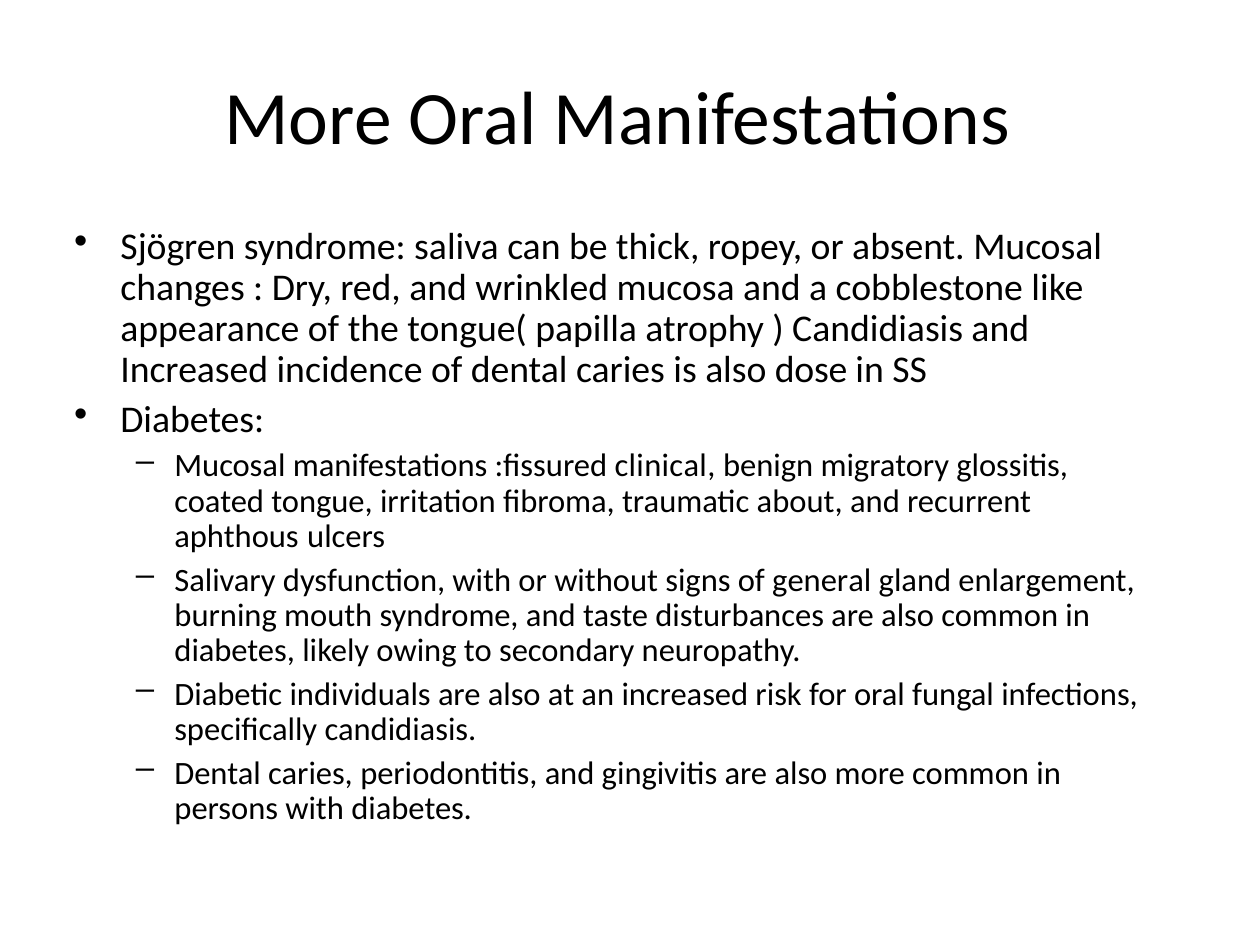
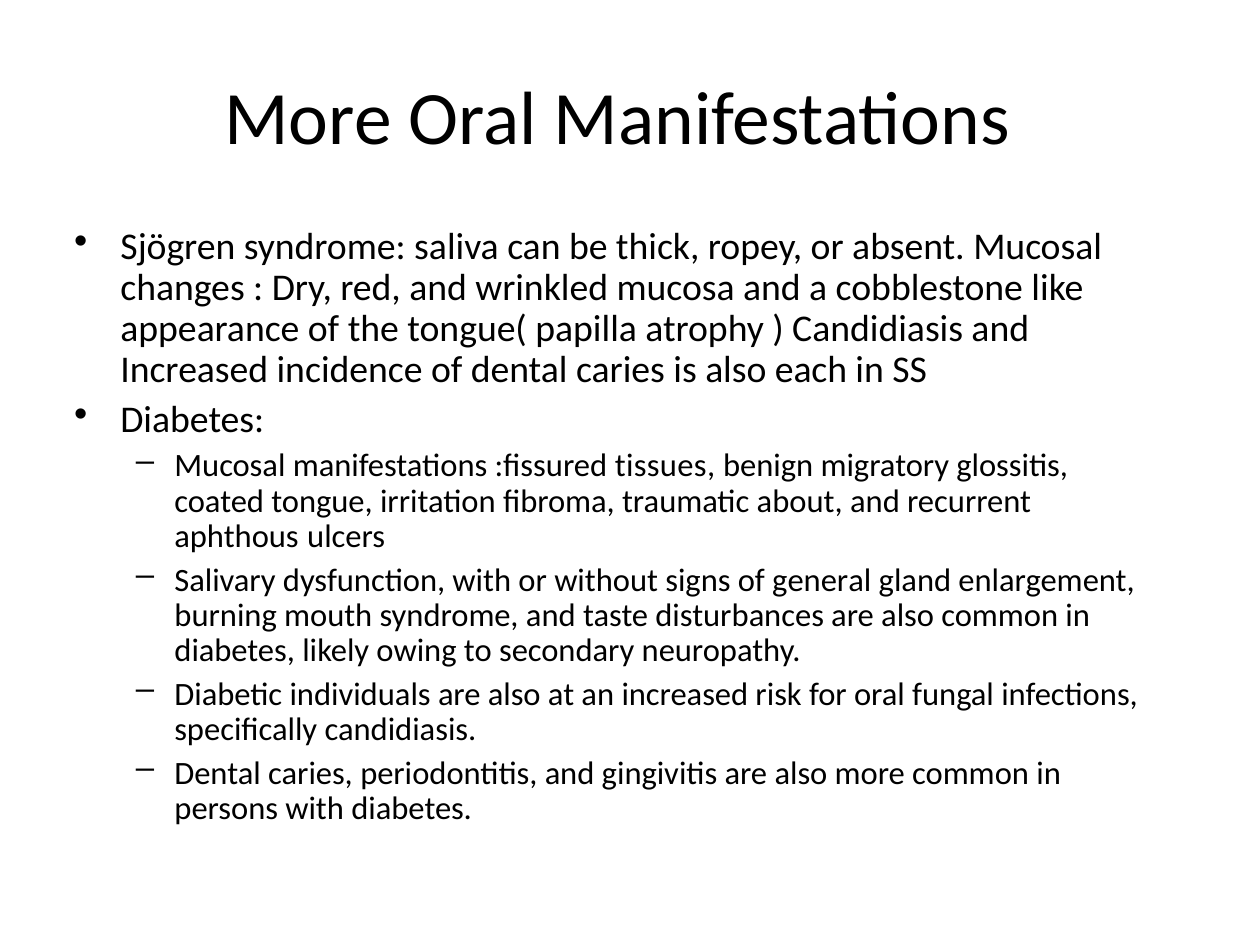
dose: dose -> each (811, 370)
clinical: clinical -> tissues (665, 466)
